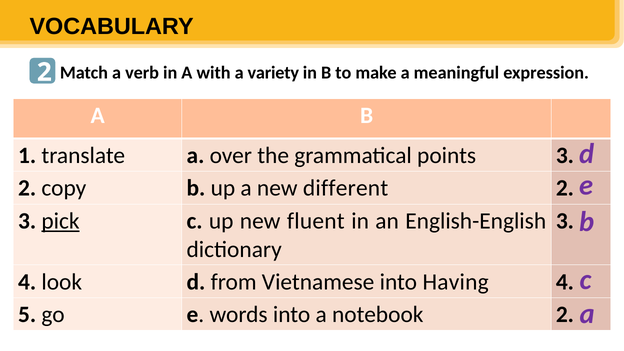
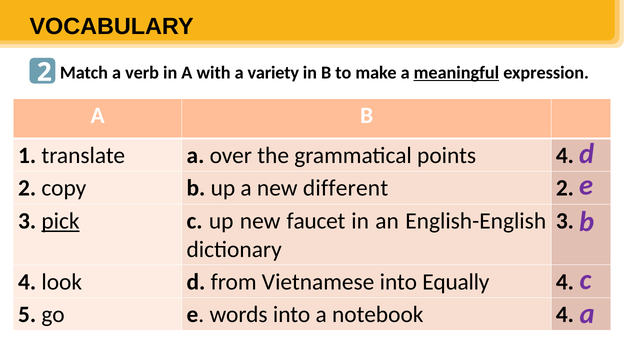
meaningful underline: none -> present (456, 73)
points 3: 3 -> 4 (565, 155)
fluent: fluent -> faucet (316, 221)
Having: Having -> Equally (456, 282)
notebook 2: 2 -> 4 (565, 315)
